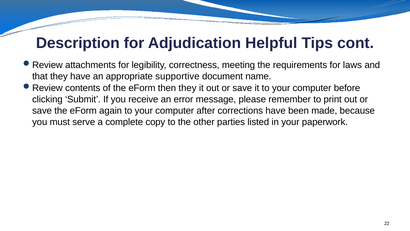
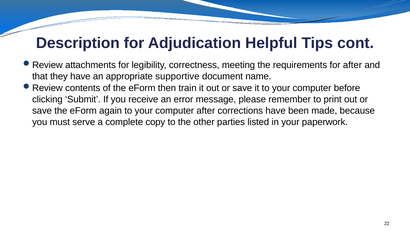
for laws: laws -> after (352, 65)
then they: they -> train (188, 88)
